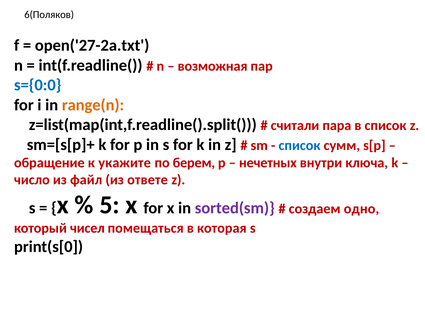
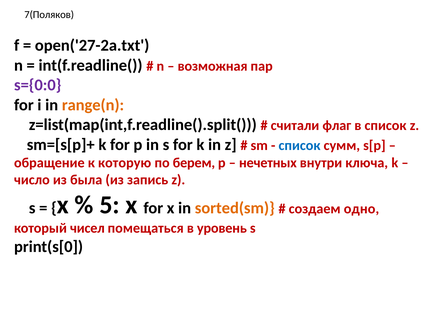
6(Поляков: 6(Поляков -> 7(Поляков (49, 15)
s={0:0 colour: blue -> purple (38, 85)
пара: пара -> флаг (337, 126)
укажите: укажите -> которую (125, 163)
файл: файл -> была (86, 180)
ответе: ответе -> запись (148, 180)
sorted(sm colour: purple -> orange (235, 208)
которая: которая -> уровень (222, 228)
